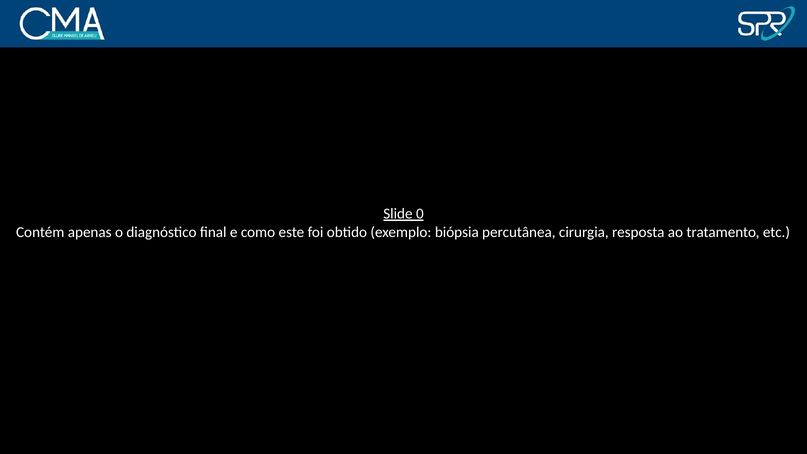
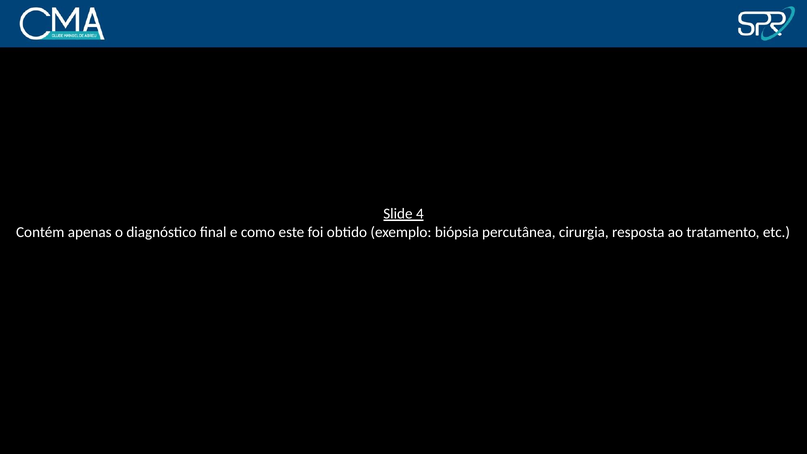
0: 0 -> 4 (420, 214)
